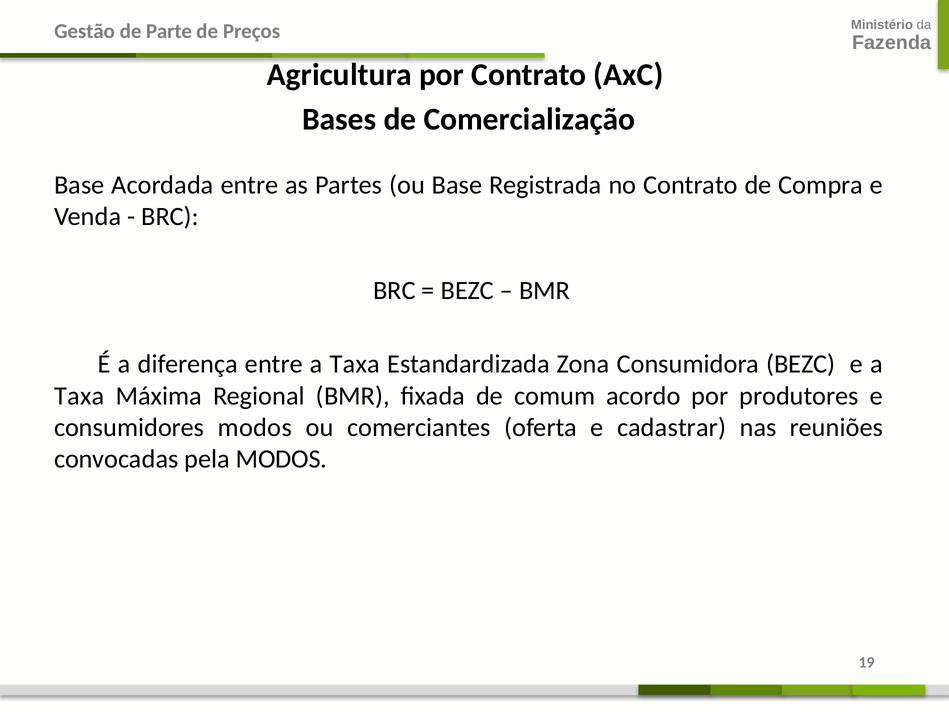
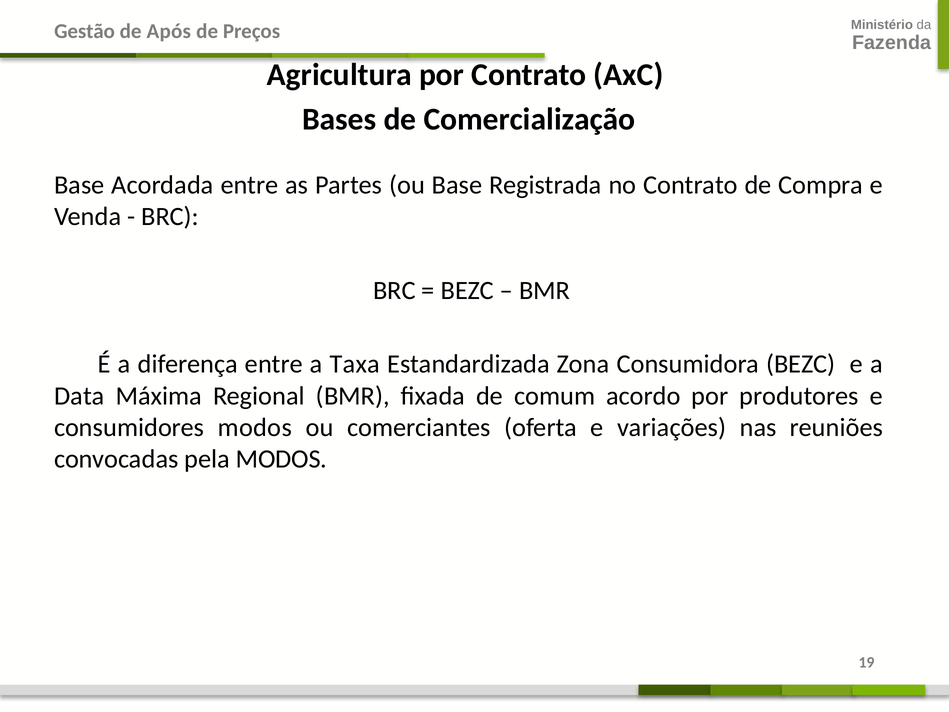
Parte: Parte -> Após (169, 31)
Taxa: Taxa -> Data (79, 396)
cadastrar: cadastrar -> variações (672, 427)
